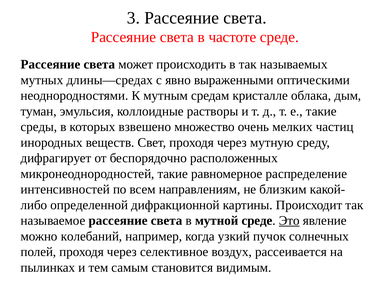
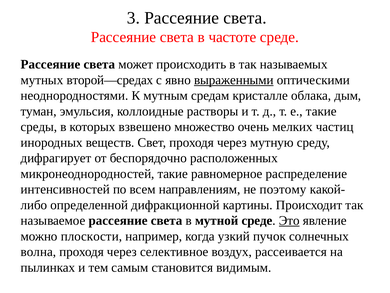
длины—средах: длины—средах -> второй—средах (110, 80)
выраженными underline: none -> present (234, 80)
близким: близким -> поэтому (283, 189)
колебаний: колебаний -> плоскости (91, 236)
полей: полей -> волна (38, 251)
